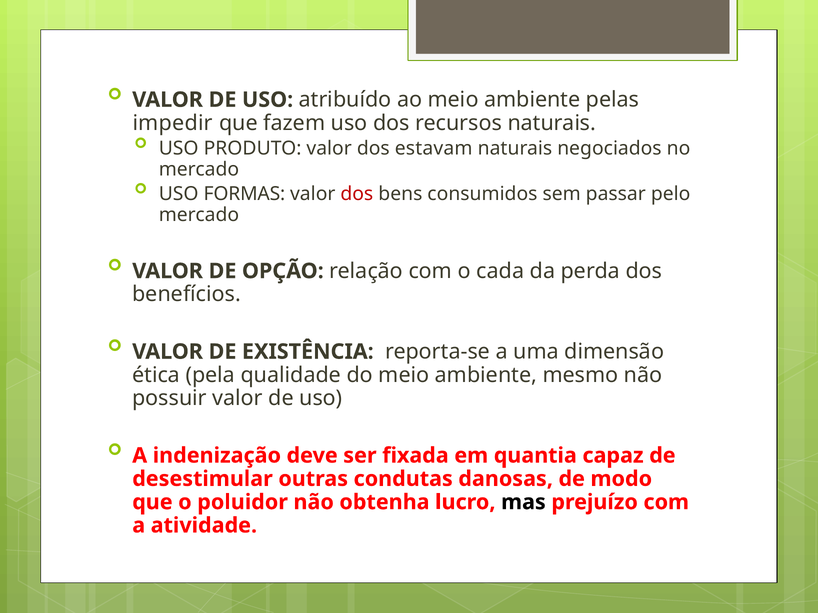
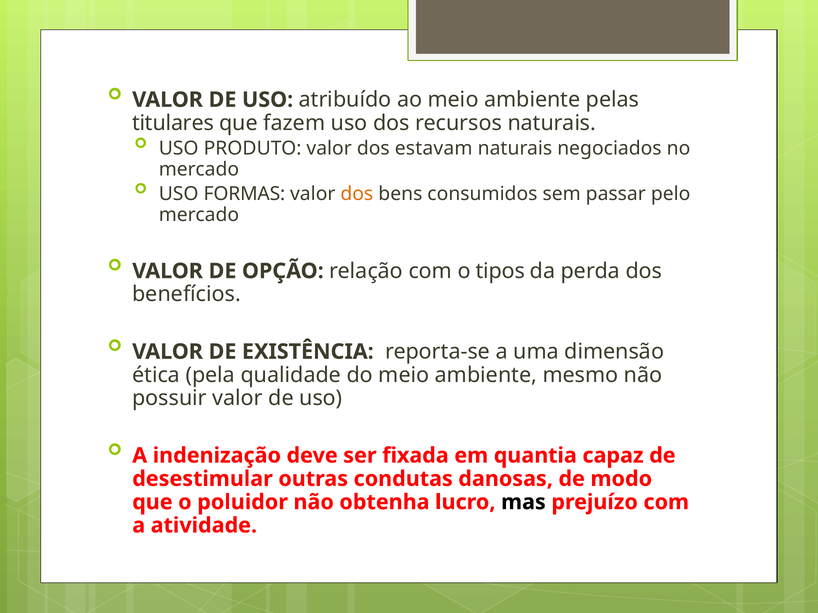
impedir: impedir -> titulares (173, 123)
dos colour: red -> orange (357, 194)
cada: cada -> tipos (500, 271)
